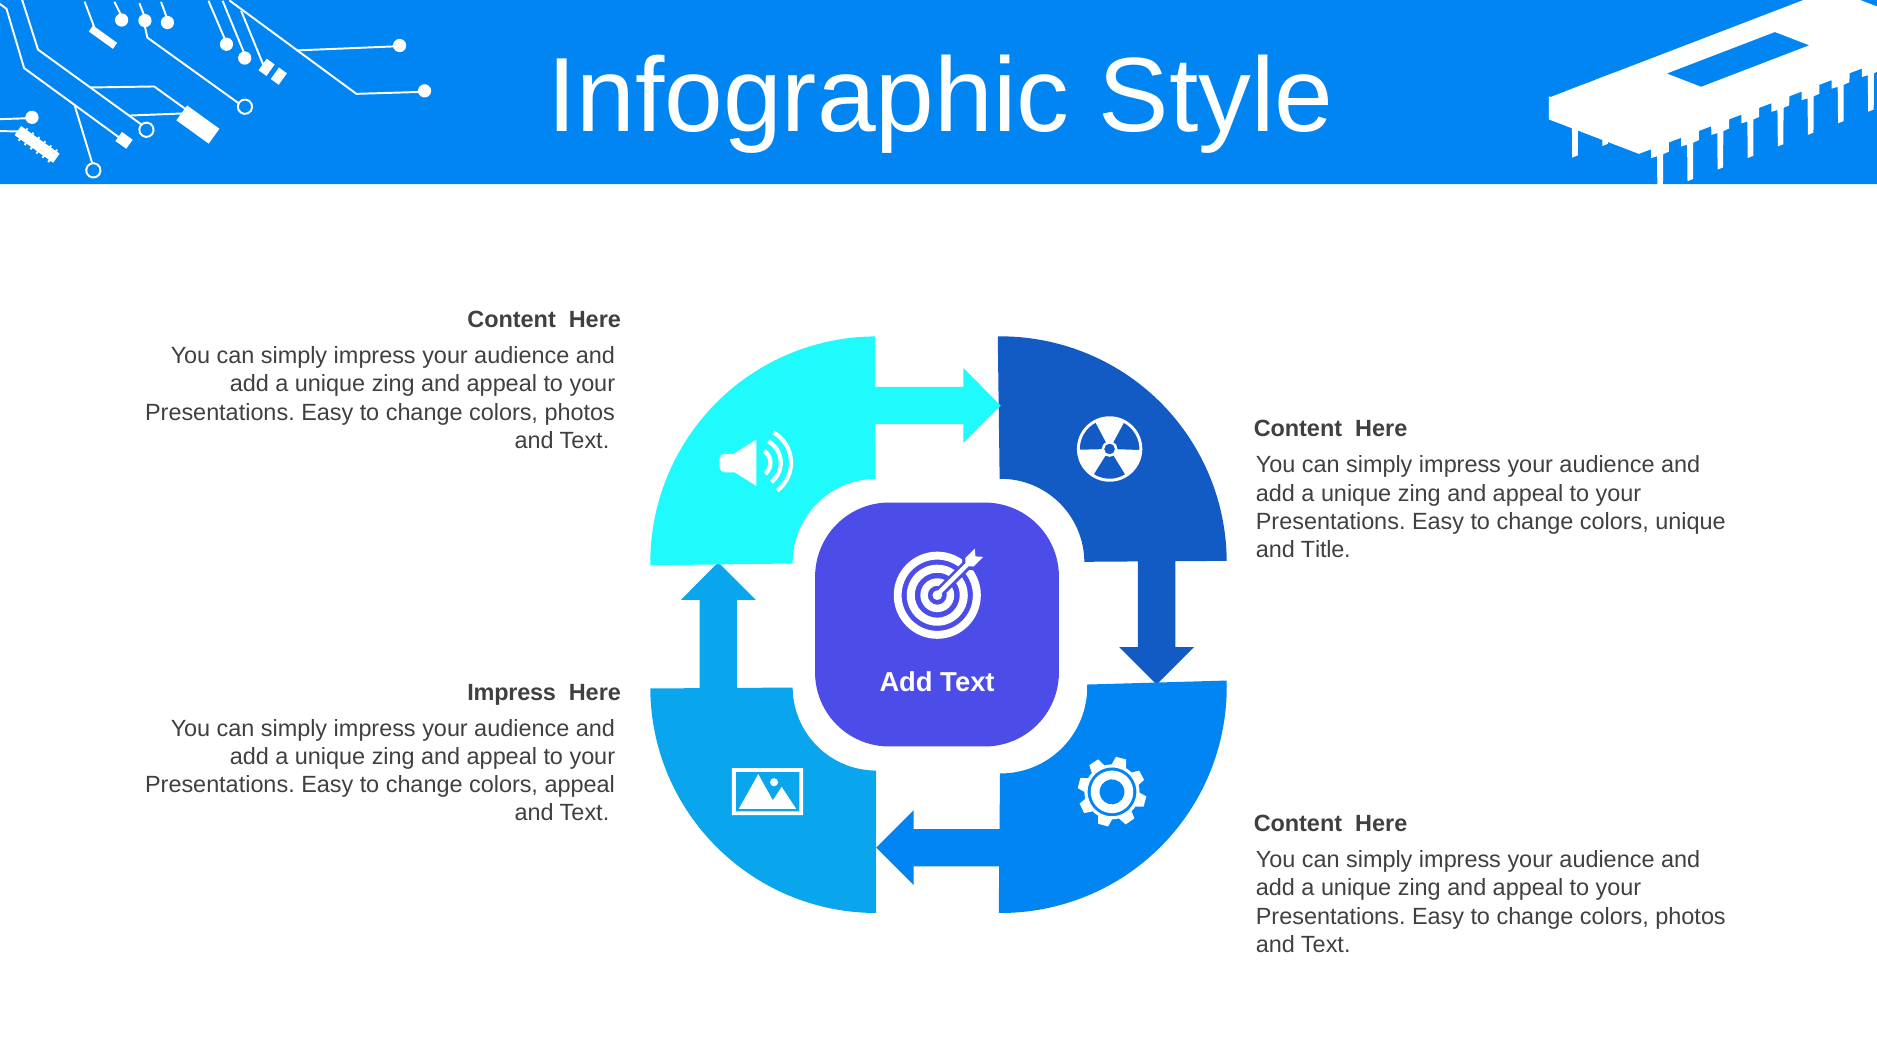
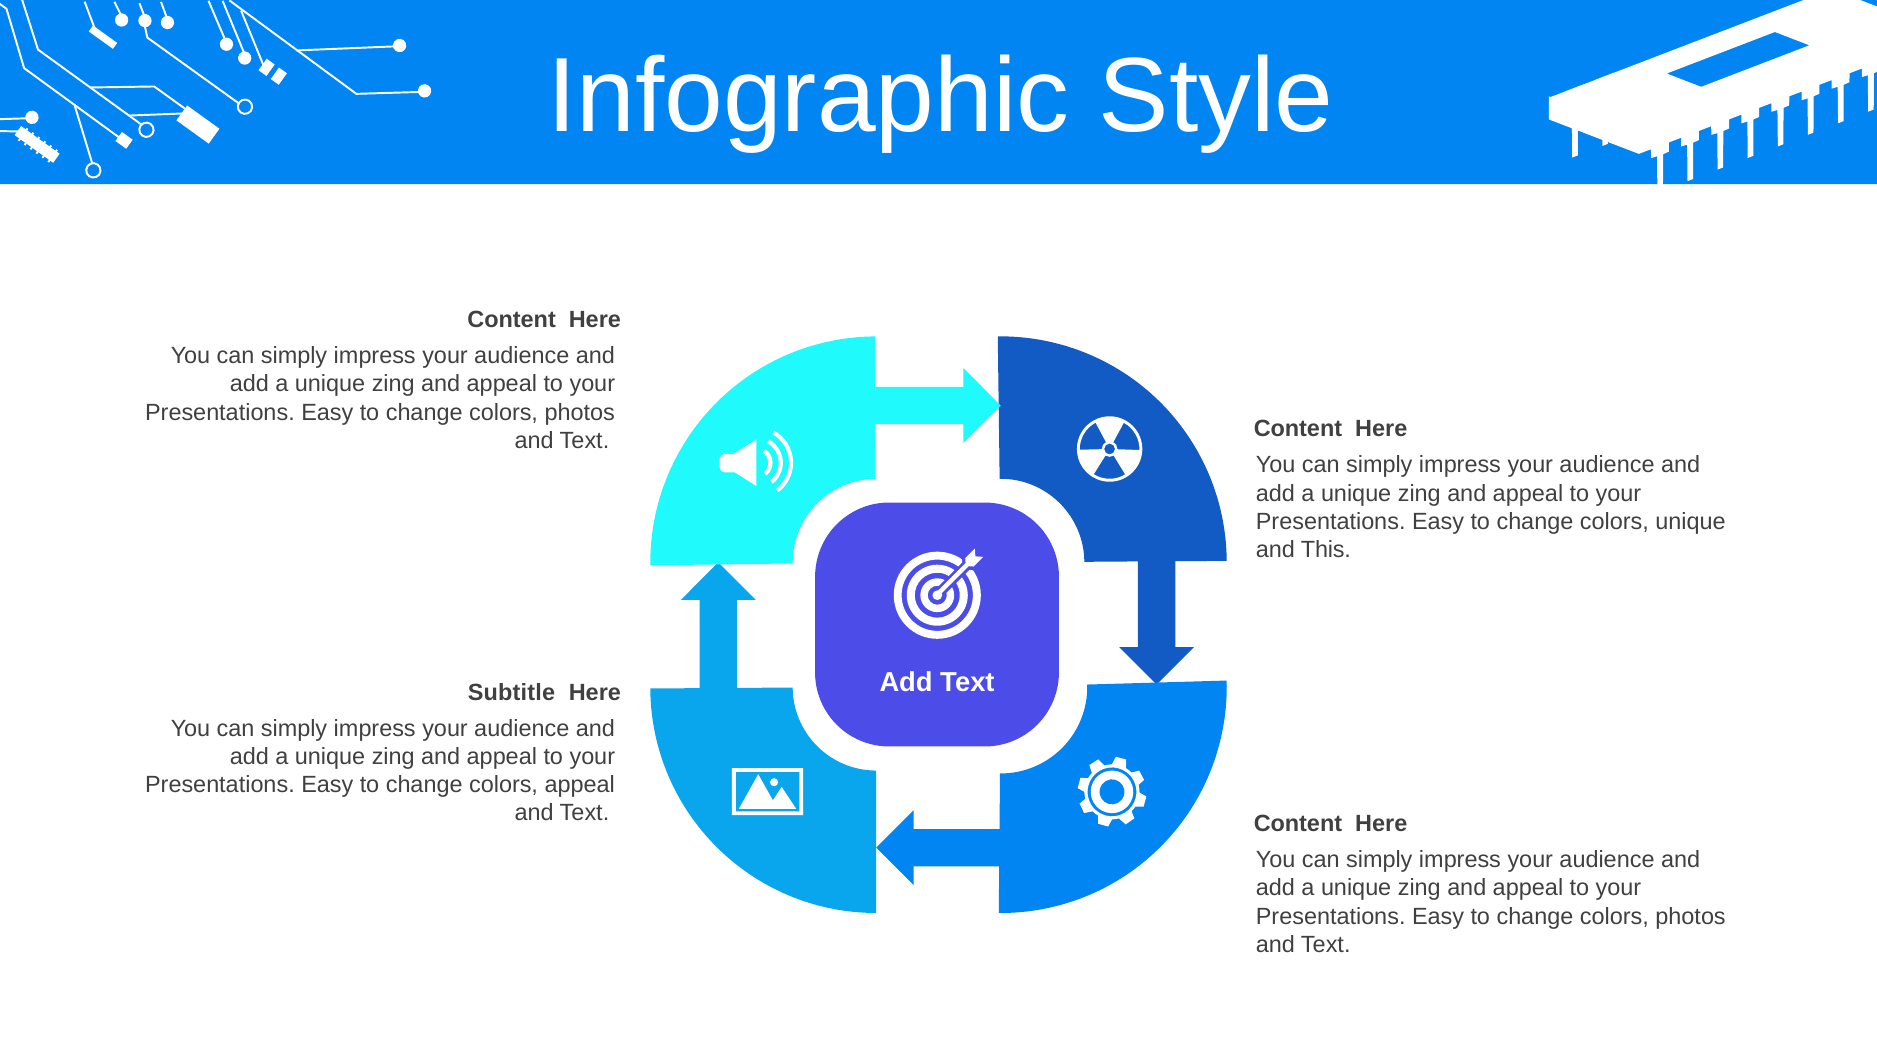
Title: Title -> This (1326, 549)
Impress: Impress -> Subtitle (512, 692)
